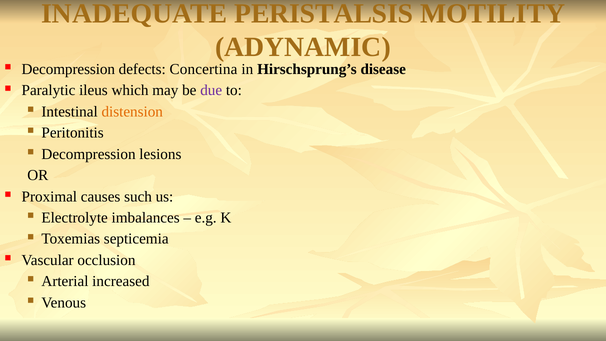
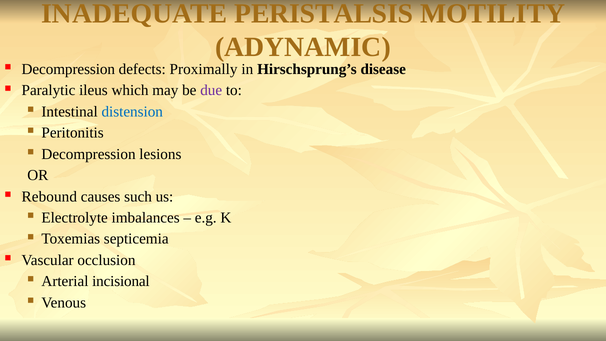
Concertina: Concertina -> Proximally (204, 69)
distension colour: orange -> blue (132, 112)
Proximal: Proximal -> Rebound (49, 196)
increased: increased -> incisional (121, 281)
